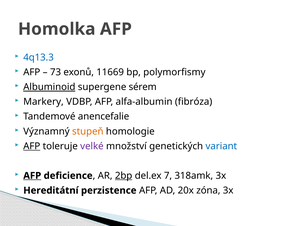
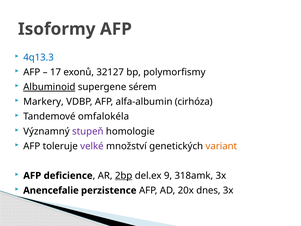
Homolka: Homolka -> Isoformy (57, 29)
73: 73 -> 17 (56, 72)
11669: 11669 -> 32127 (110, 72)
fibróza: fibróza -> cirhóza (194, 102)
anencefalie: anencefalie -> omfalokéla (103, 116)
stupeň colour: orange -> purple (88, 131)
AFP underline: present -> none (32, 146)
variant colour: blue -> orange (221, 146)
AFP underline: present -> none (32, 175)
7: 7 -> 9 (168, 175)
Hereditátní: Hereditátní -> Anencefalie (51, 190)
zóna: zóna -> dnes (208, 190)
